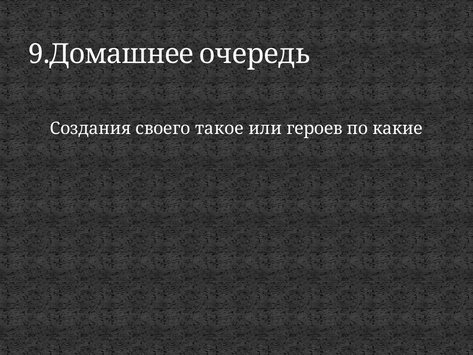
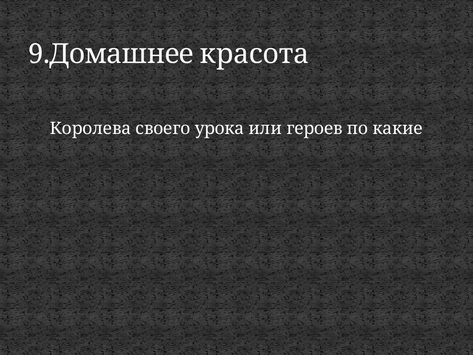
очередь: очередь -> красота (254, 54)
Создания: Создания -> Королева (91, 128)
такое: такое -> урока (220, 128)
